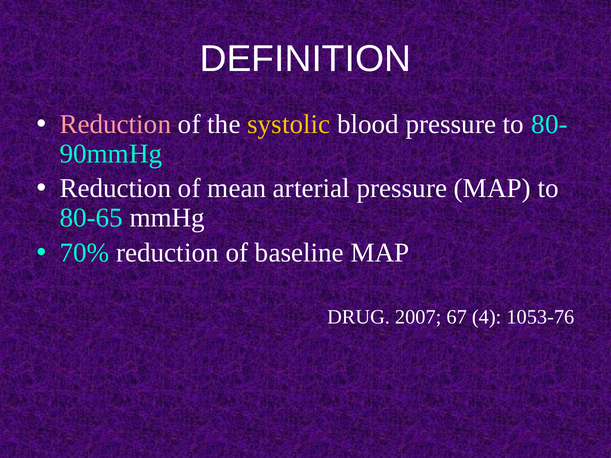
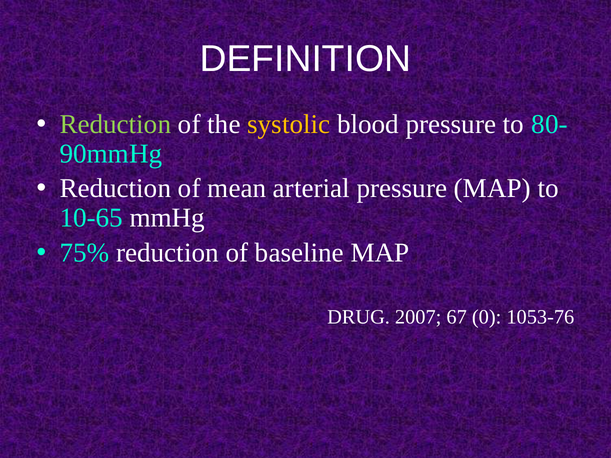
Reduction colour: pink -> light green (115, 124)
80-65: 80-65 -> 10-65 (91, 218)
70%: 70% -> 75% (84, 253)
4: 4 -> 0 (487, 317)
